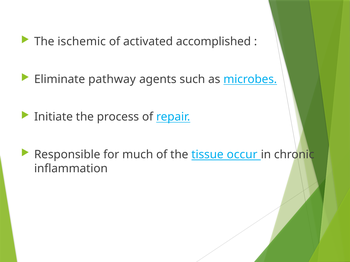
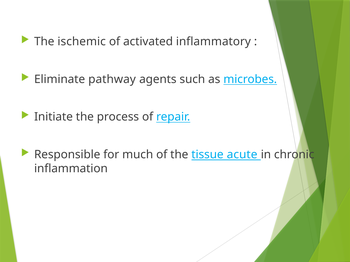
accomplished: accomplished -> inflammatory (213, 42)
occur: occur -> acute (242, 155)
